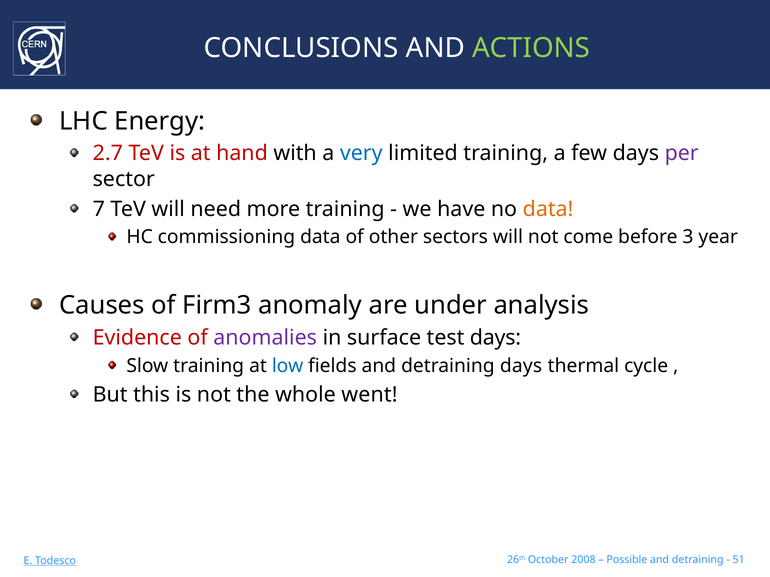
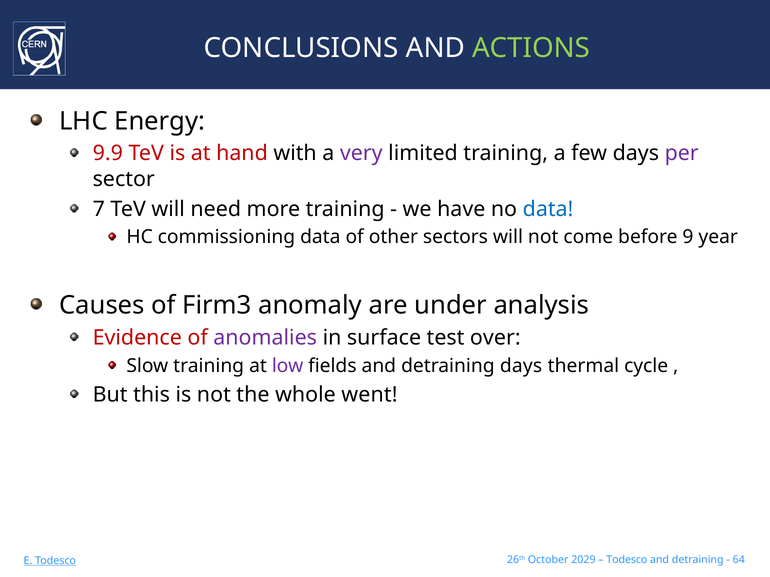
2.7: 2.7 -> 9.9 (108, 154)
very colour: blue -> purple (361, 154)
data colour: orange -> blue (548, 209)
3: 3 -> 9 (688, 237)
test days: days -> over (495, 338)
low colour: blue -> purple (288, 366)
2008: 2008 -> 2029 (583, 560)
Possible: Possible -> Todesco (627, 560)
51: 51 -> 64 (739, 560)
